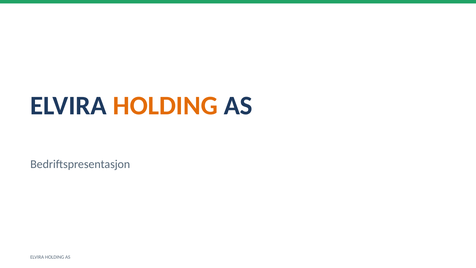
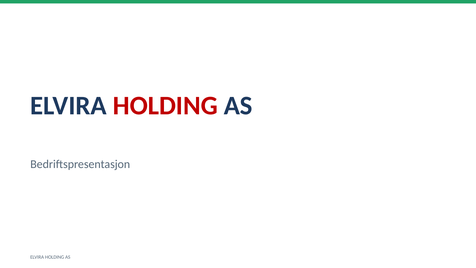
HOLDING colour: orange -> red (165, 106)
